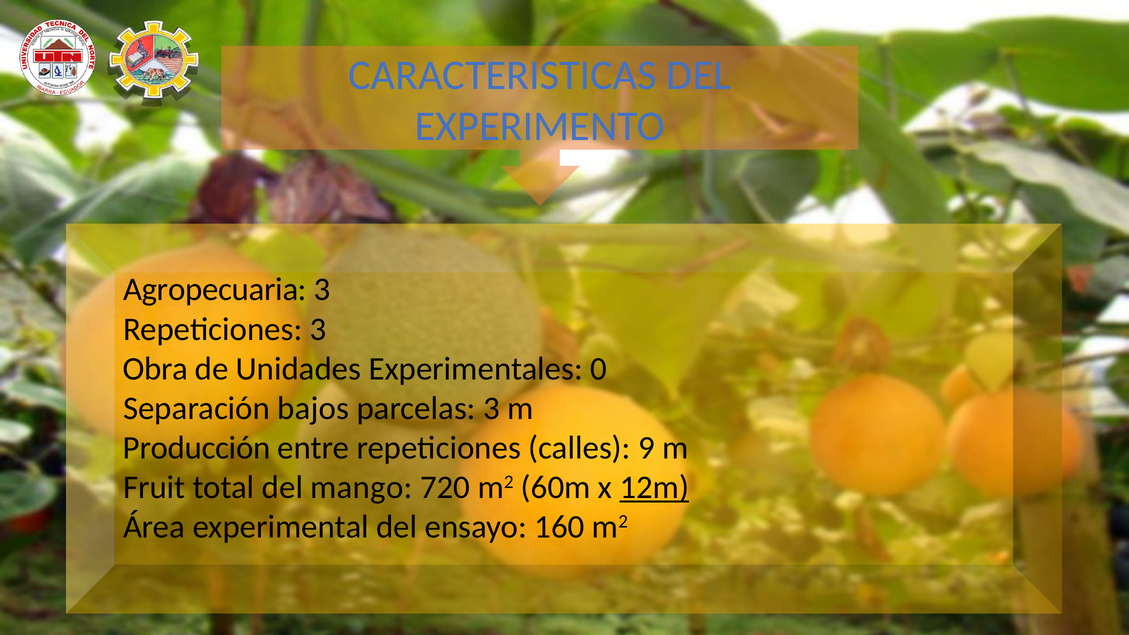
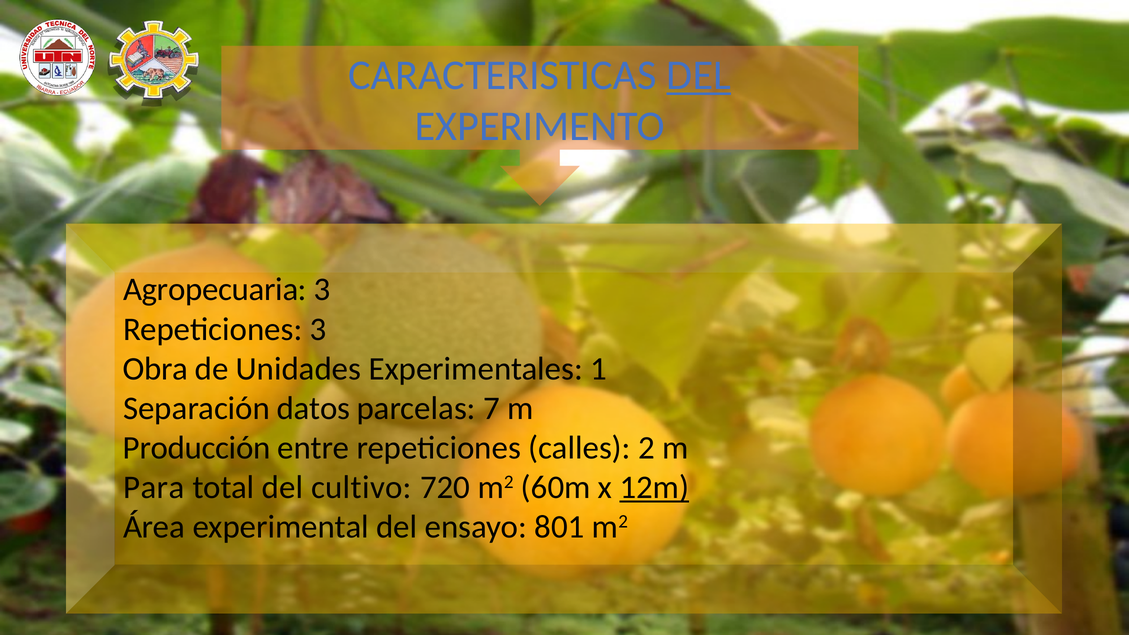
DEL underline: none -> present (699, 75)
0: 0 -> 1 (599, 369)
bajos: bajos -> datos (313, 408)
parcelas 3: 3 -> 7 (491, 408)
9: 9 -> 2 (646, 448)
Fruit: Fruit -> Para (154, 487)
mango: mango -> cultivo (361, 487)
160: 160 -> 801 (559, 527)
